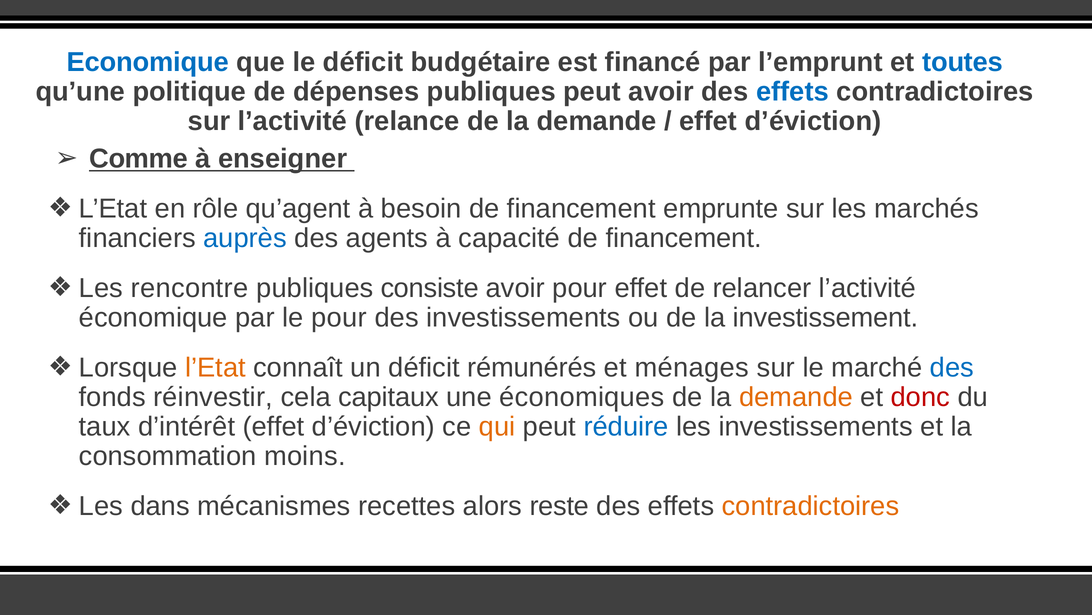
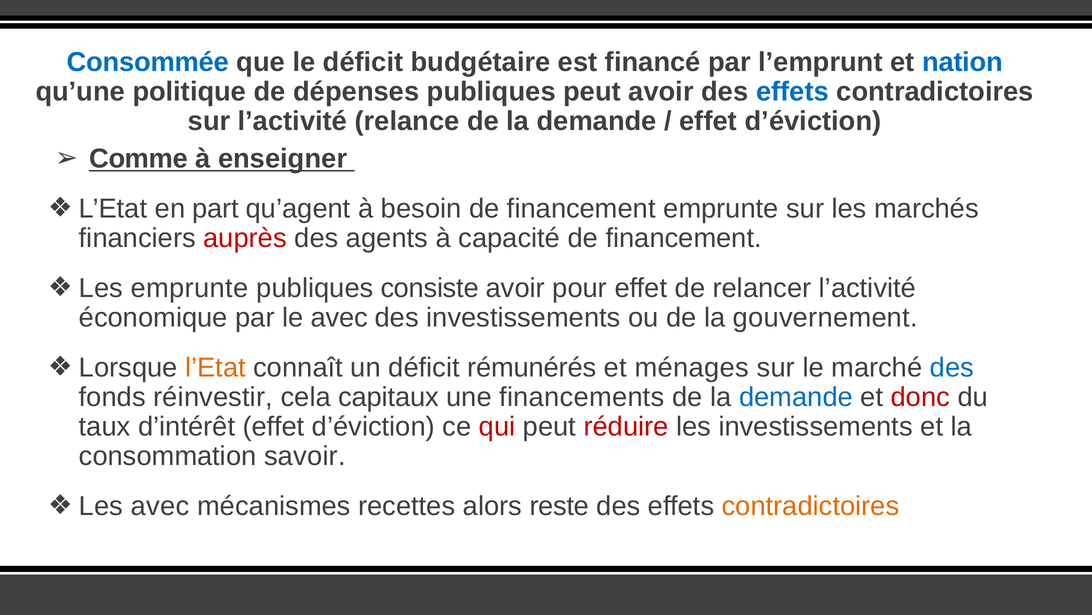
Economique: Economique -> Consommée (148, 62)
toutes: toutes -> nation (963, 62)
rôle: rôle -> part (216, 209)
auprès colour: blue -> red (245, 238)
rencontre: rencontre -> emprunte (190, 288)
le pour: pour -> avec (339, 318)
investissement: investissement -> gouvernement (825, 318)
économiques: économiques -> financements (582, 397)
demande colour: orange -> blue (796, 397)
qui colour: orange -> red (497, 426)
réduire colour: blue -> red (626, 426)
moins: moins -> savoir (305, 456)
dans: dans -> avec (160, 506)
